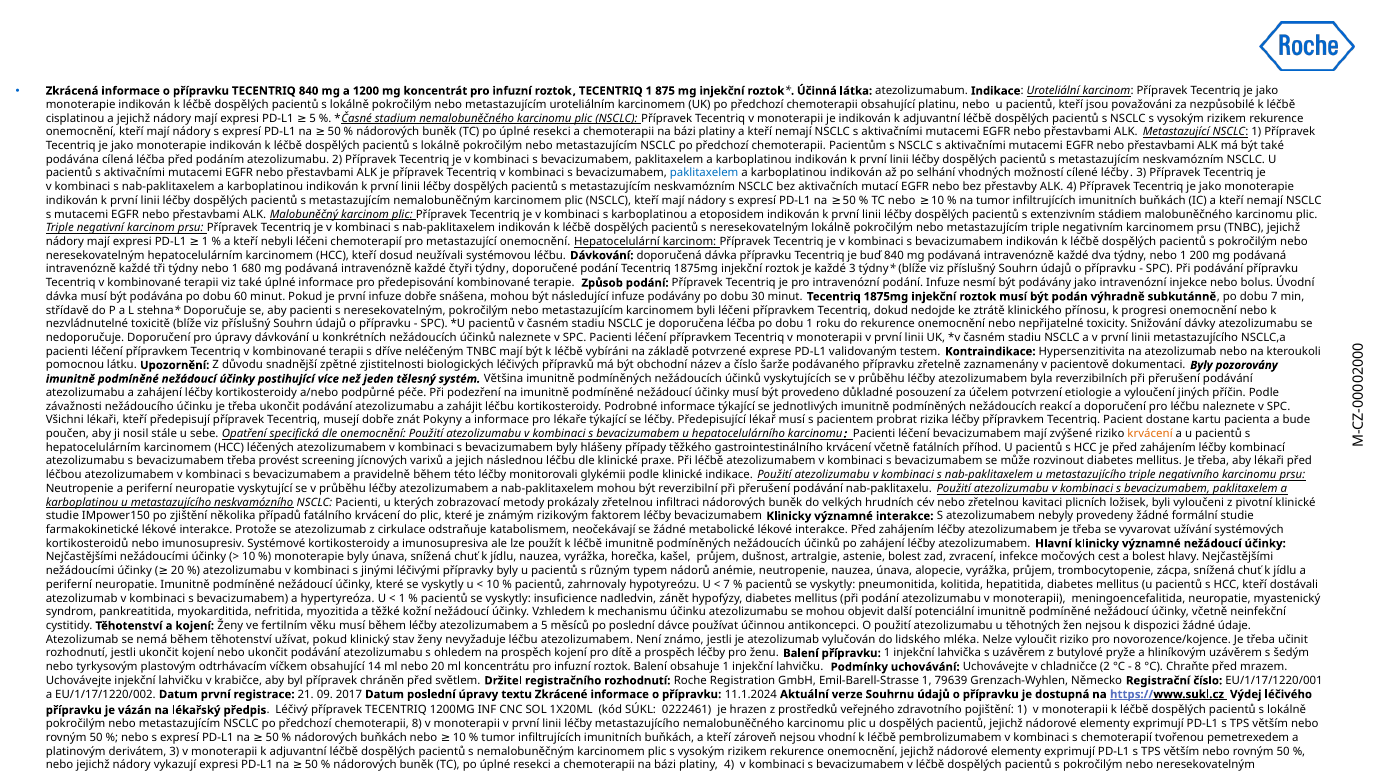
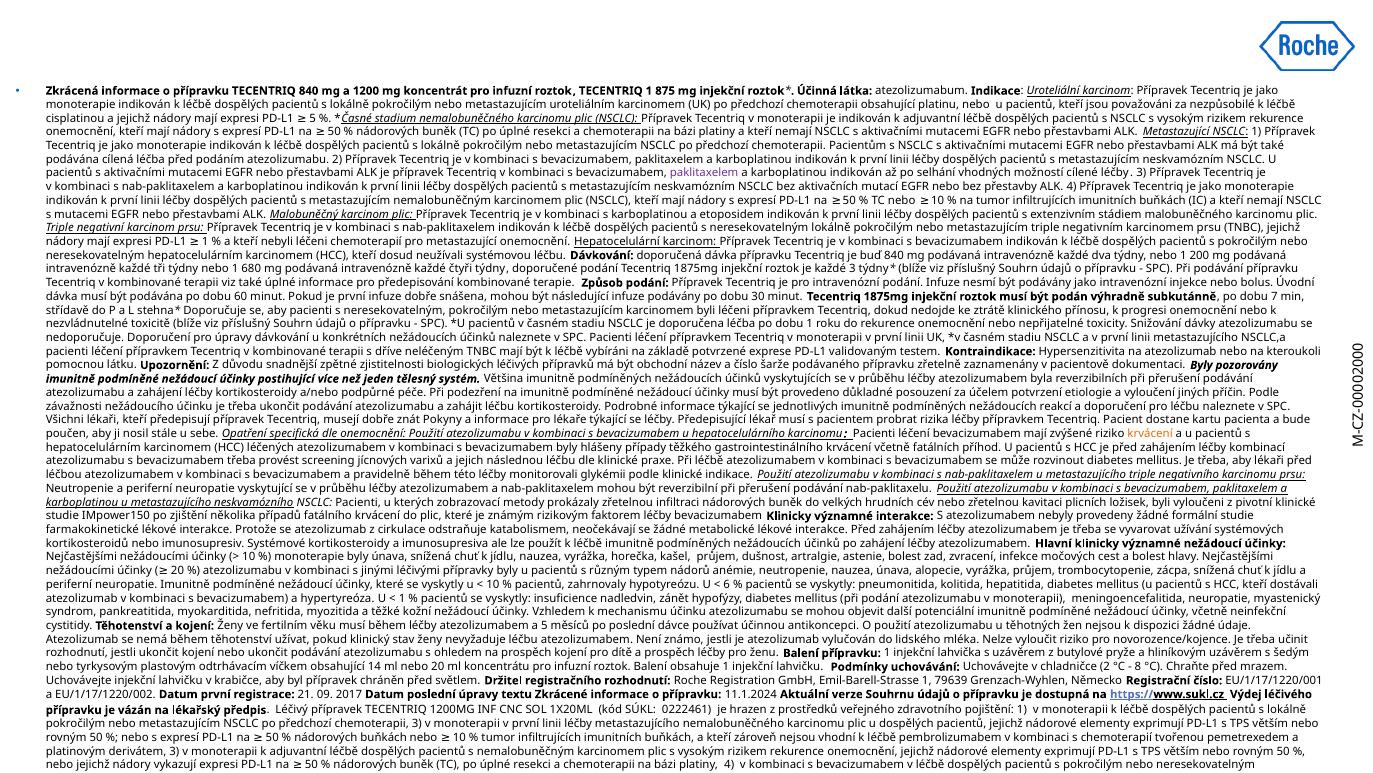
paklitaxelem colour: blue -> purple (704, 173)
7: 7 -> 6 (727, 584)
chemoterapii 8: 8 -> 3 (417, 723)
